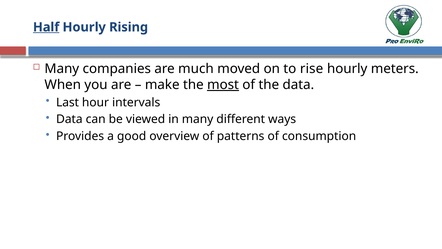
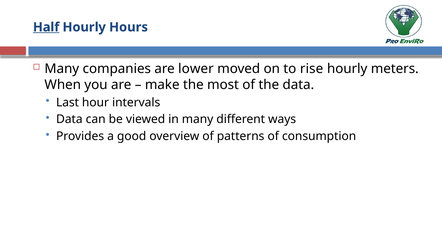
Rising: Rising -> Hours (129, 27)
much: much -> lower (196, 69)
most underline: present -> none (223, 85)
